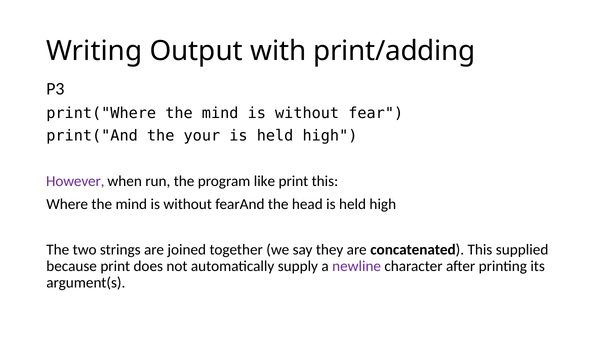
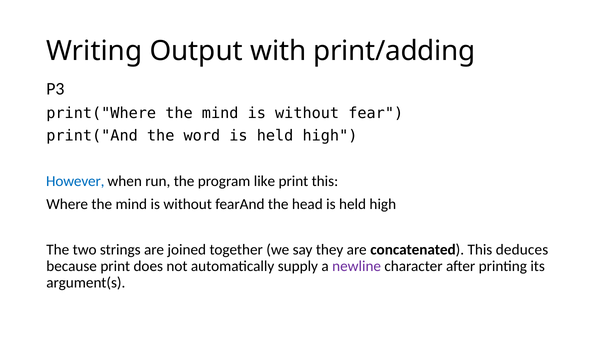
your: your -> word (202, 136)
However colour: purple -> blue (75, 181)
supplied: supplied -> deduces (522, 250)
